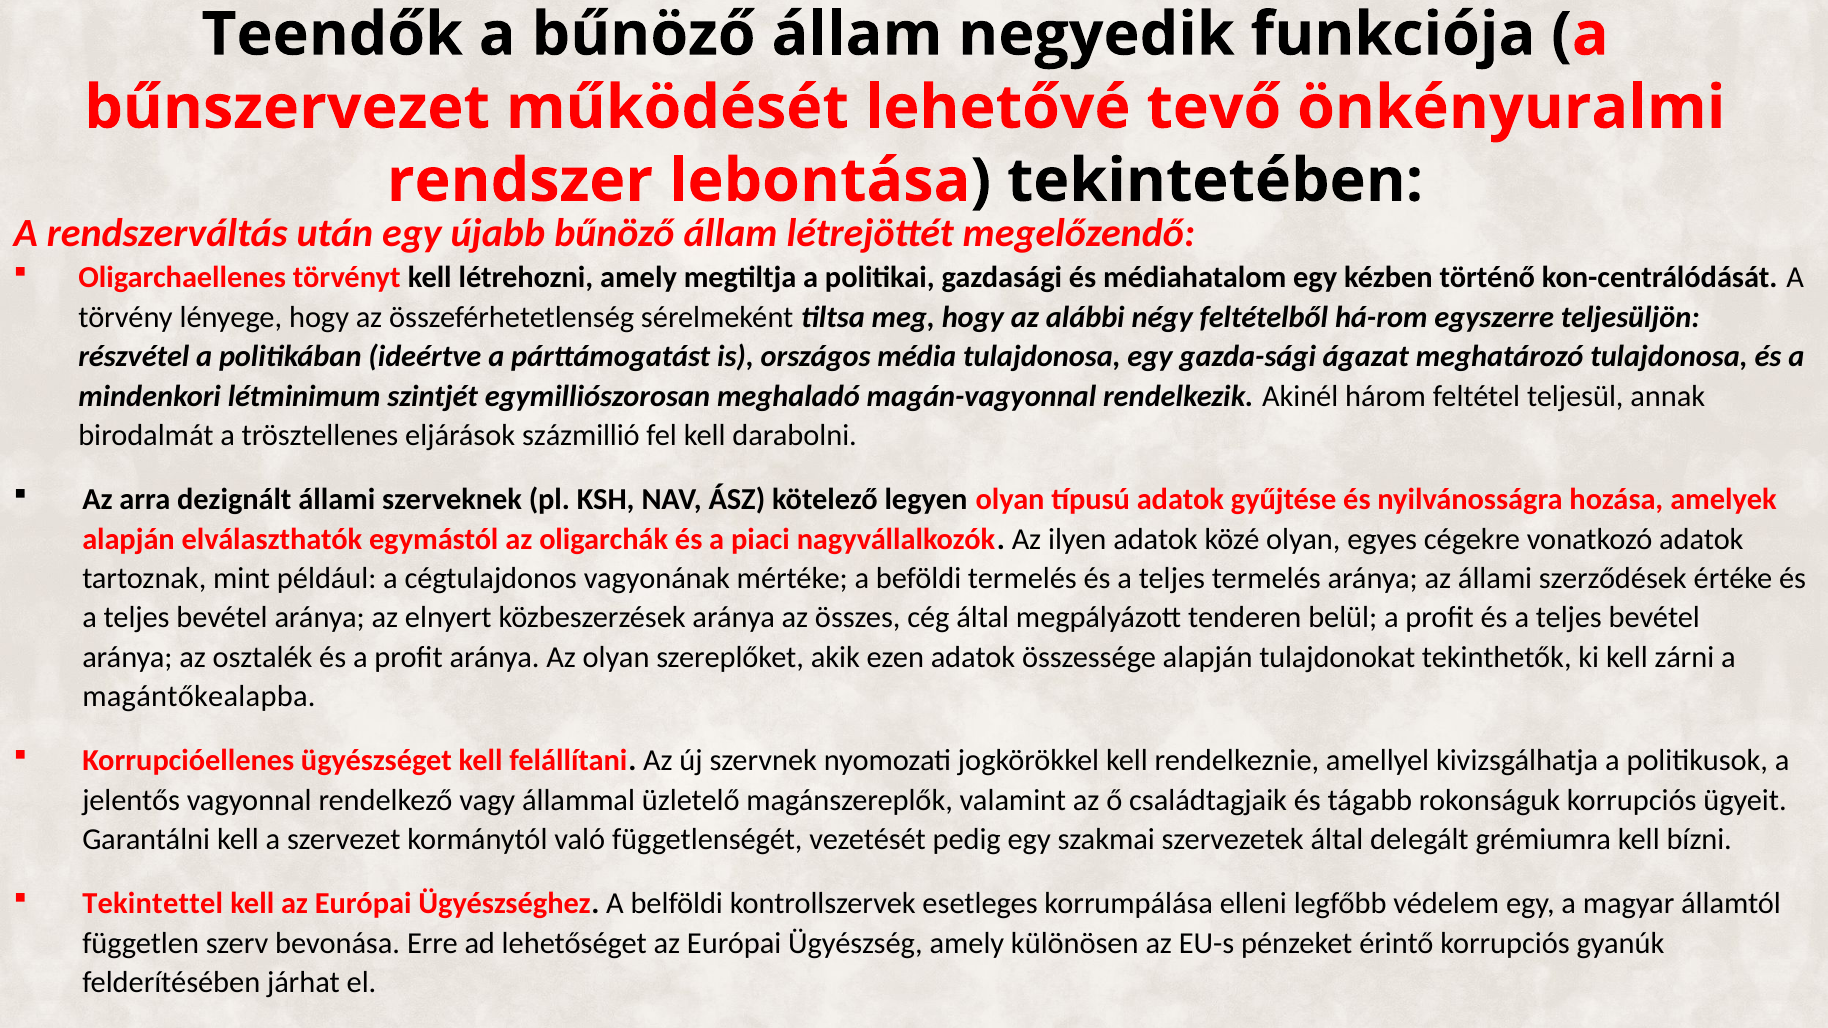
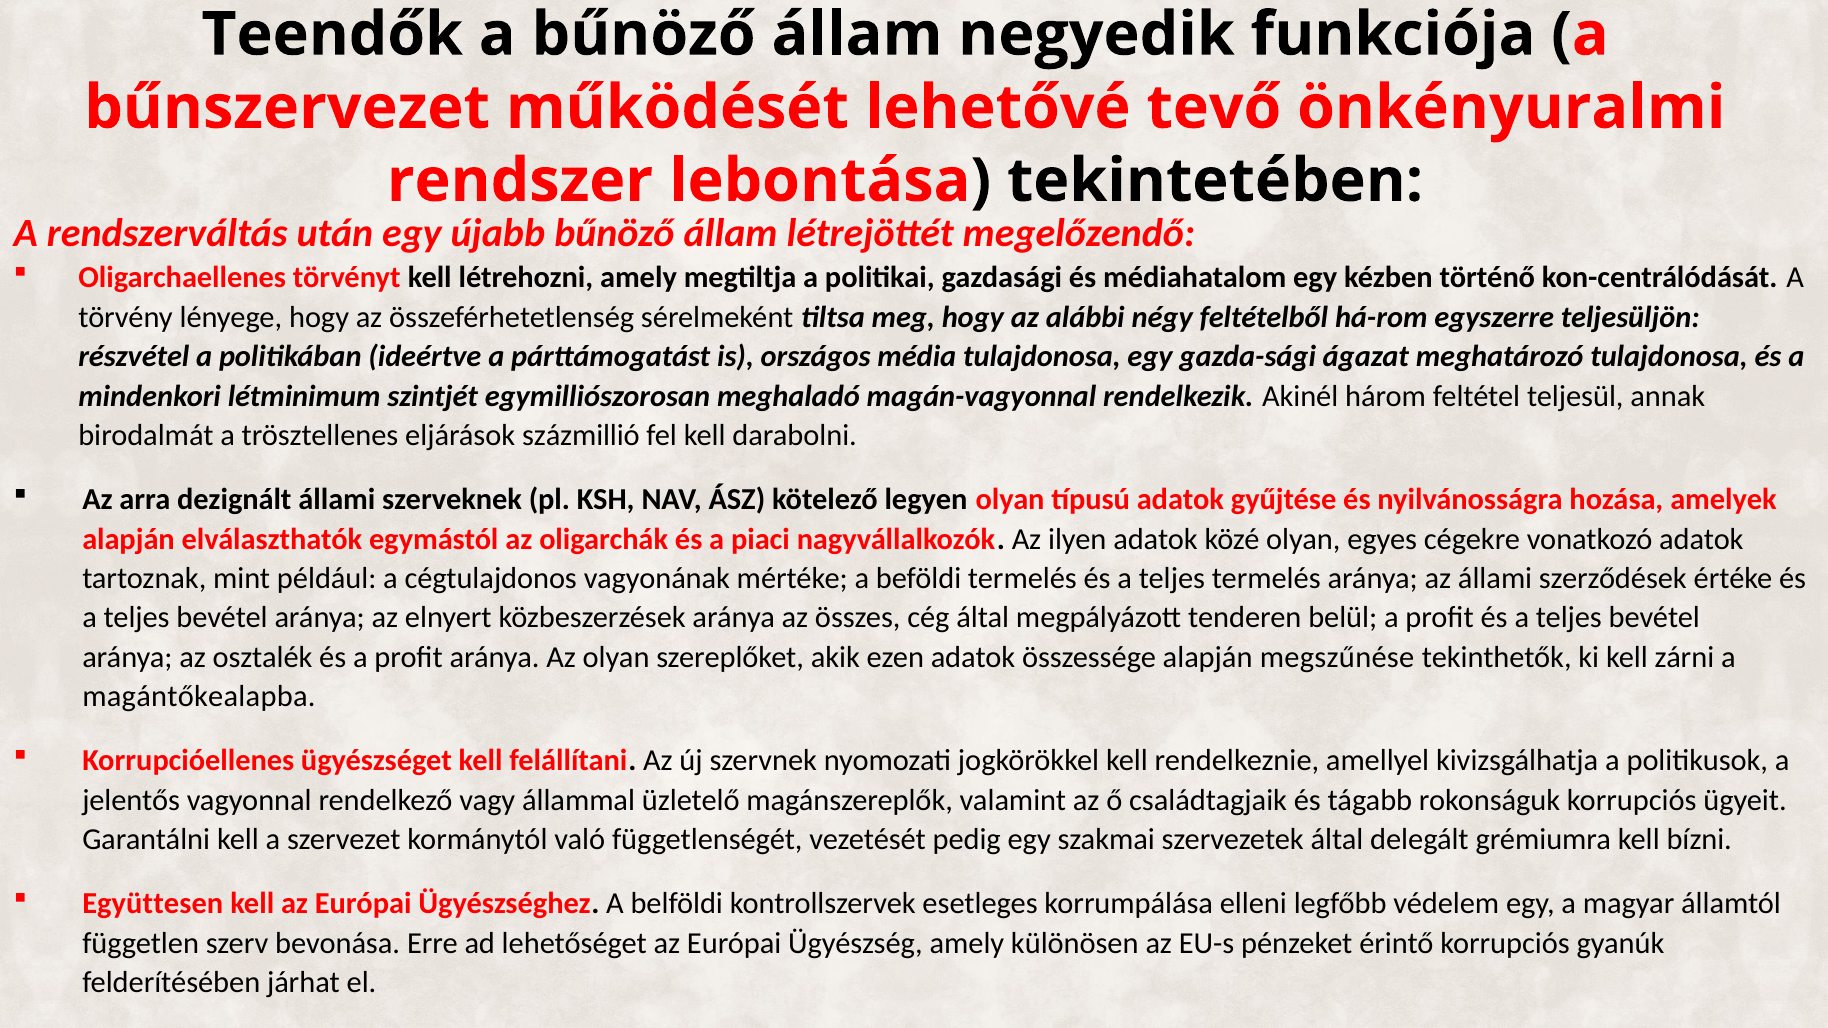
tulajdonokat: tulajdonokat -> megszűnése (1337, 657)
Tekintettel: Tekintettel -> Együttesen (153, 904)
